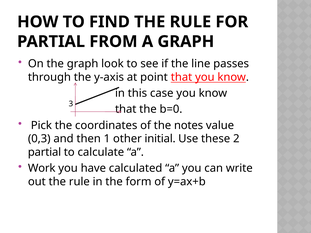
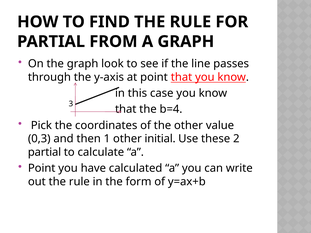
b=0: b=0 -> b=4 (171, 109)
the notes: notes -> other (188, 125)
Work: Work -> Point (42, 168)
